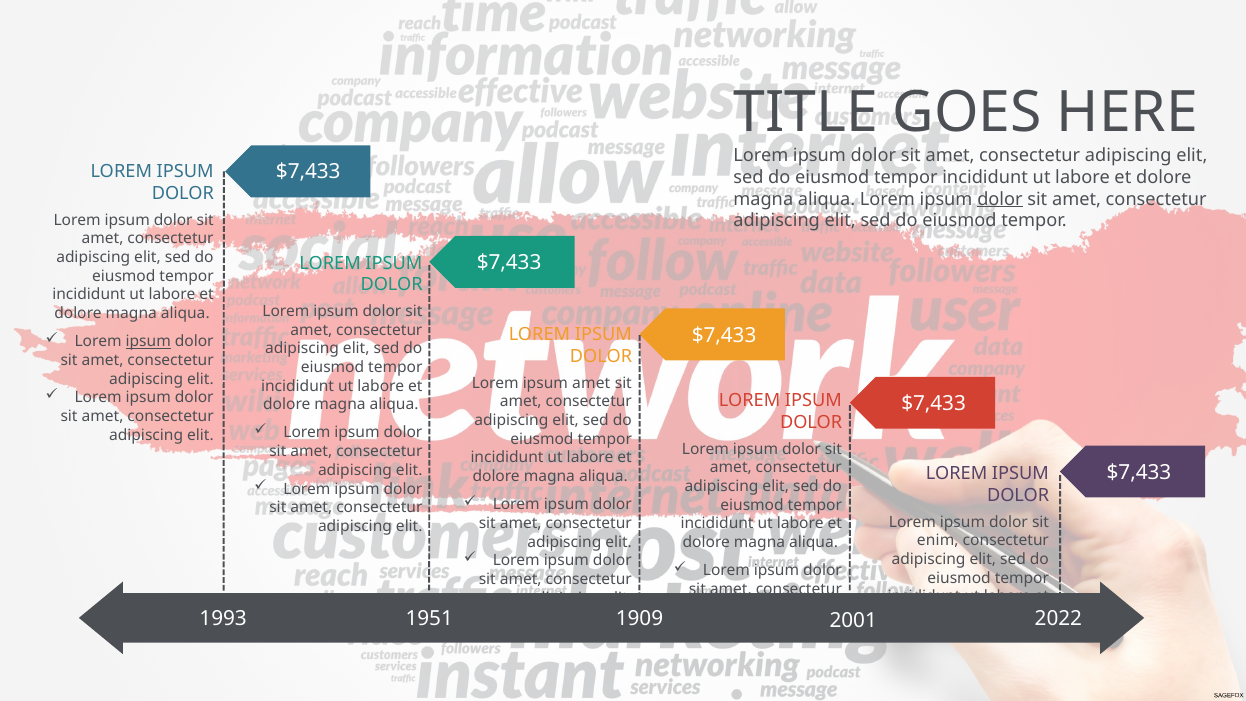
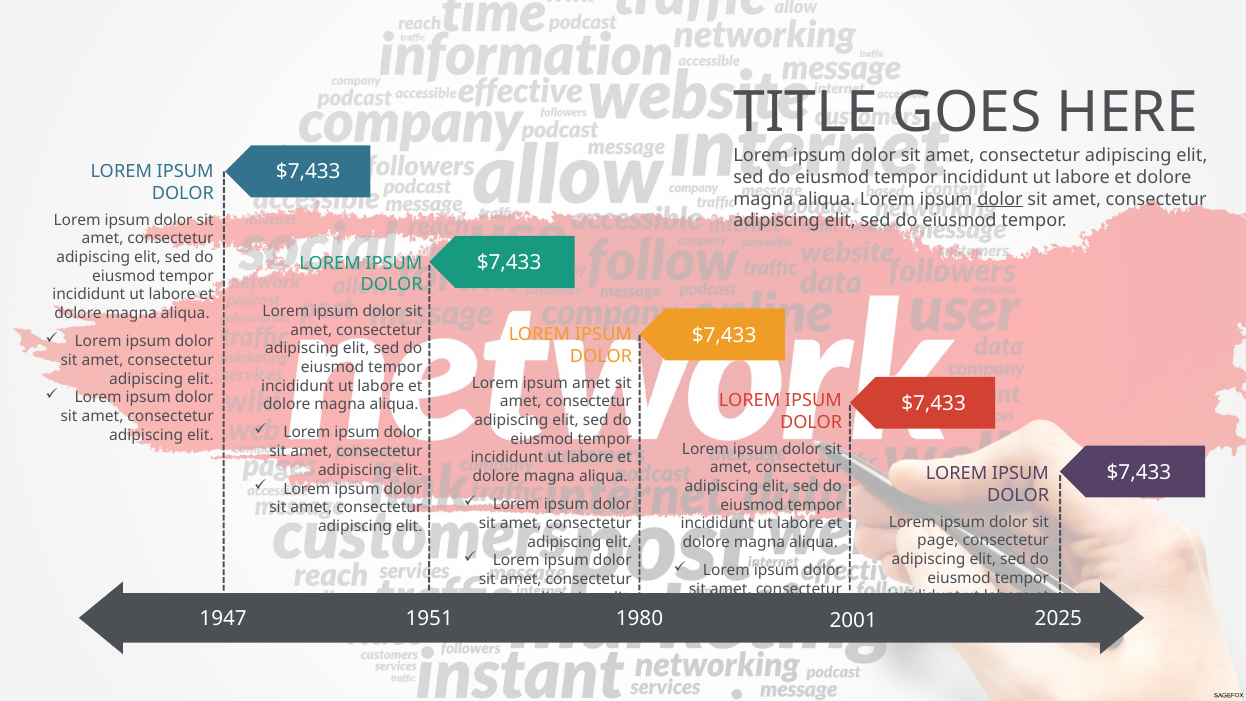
ipsum underline: present -> none (148, 341)
enim: enim -> page (938, 541)
1993: 1993 -> 1947 (223, 619)
1909: 1909 -> 1980 (639, 619)
2022: 2022 -> 2025 (1058, 619)
